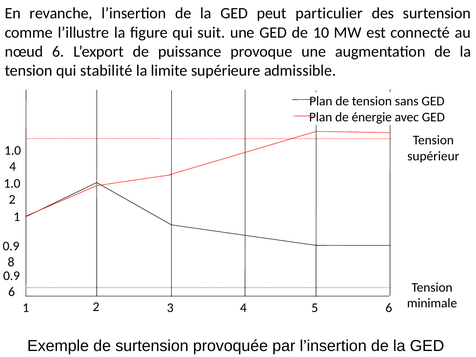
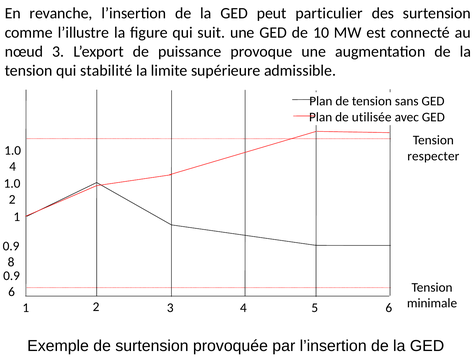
nœud 6: 6 -> 3 (58, 51)
énergie: énergie -> utilisée (372, 117)
supérieur: supérieur -> respecter (433, 156)
